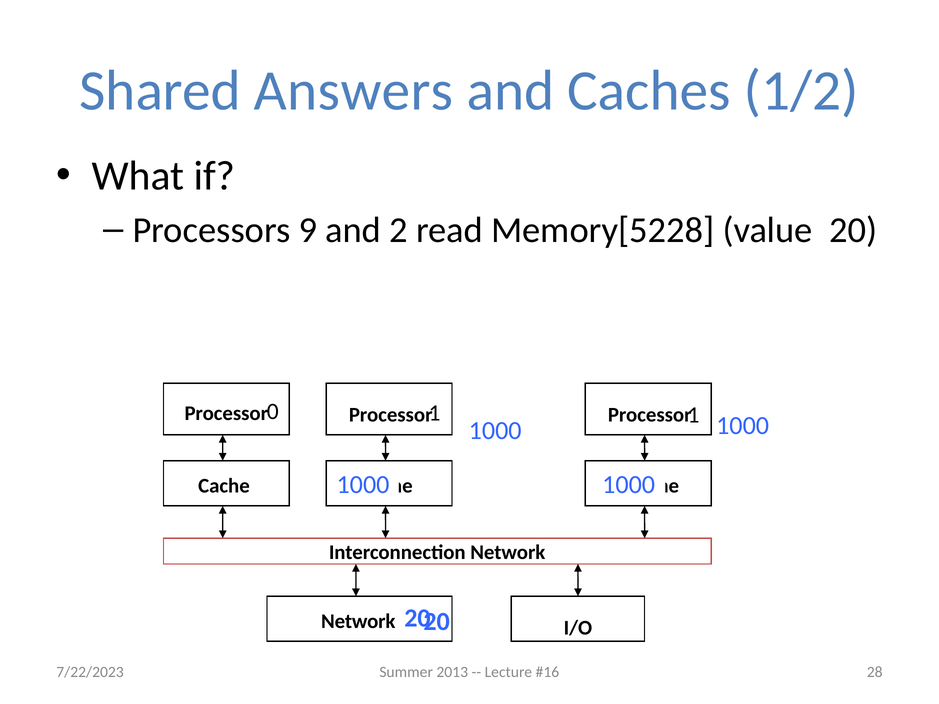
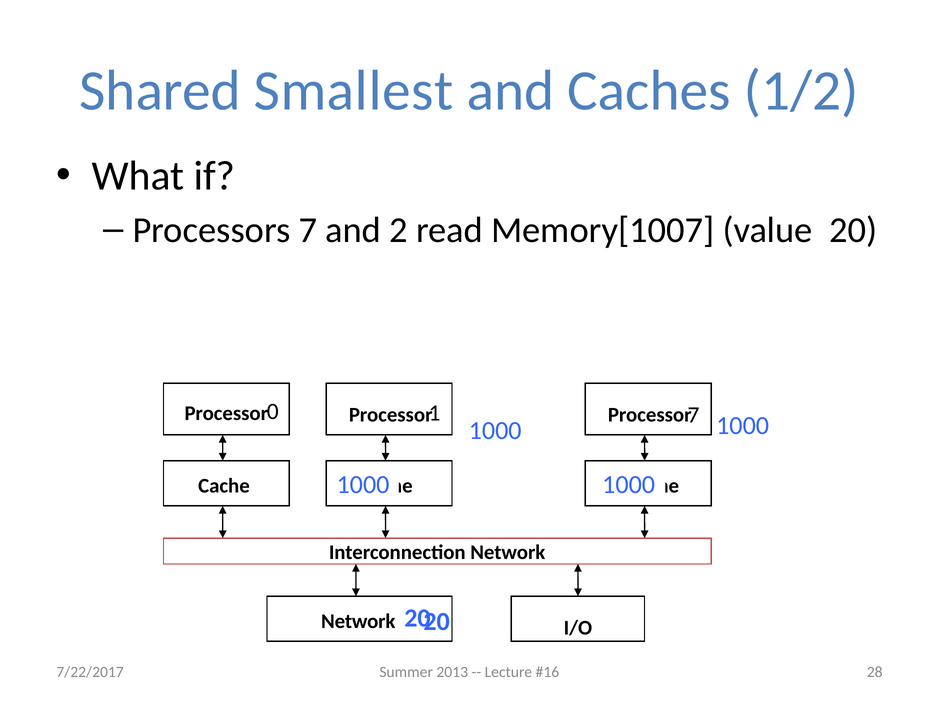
Answers: Answers -> Smallest (354, 91)
Processors 9: 9 -> 7 (308, 230)
Memory[5228: Memory[5228 -> Memory[1007 (603, 230)
1 1: 1 -> 7 (694, 415)
7/22/2023: 7/22/2023 -> 7/22/2017 (90, 673)
